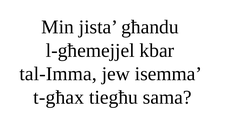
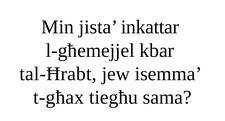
għandu: għandu -> inkattar (150, 27)
tal-Imma: tal-Imma -> tal-Ħrabt (58, 74)
